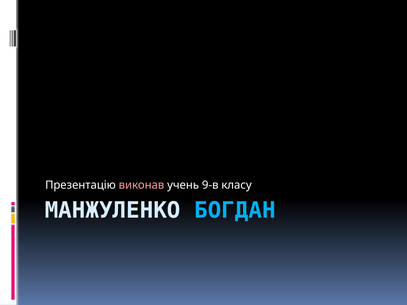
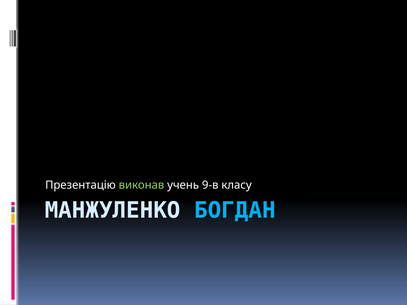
виконав colour: pink -> light green (141, 185)
